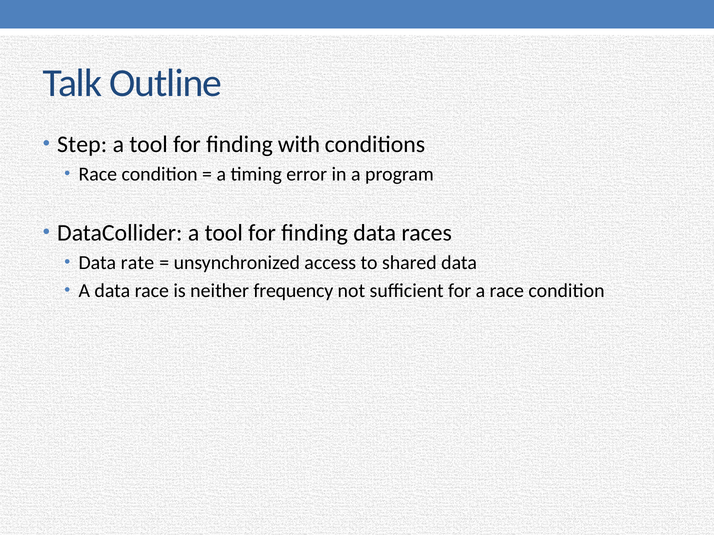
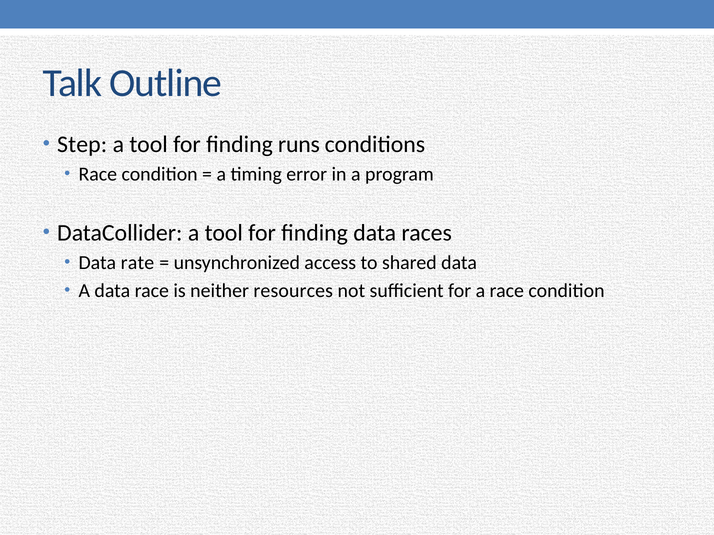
with: with -> runs (299, 144)
frequency: frequency -> resources (293, 291)
